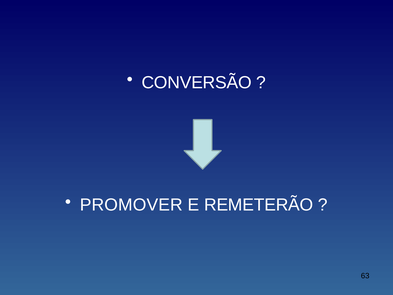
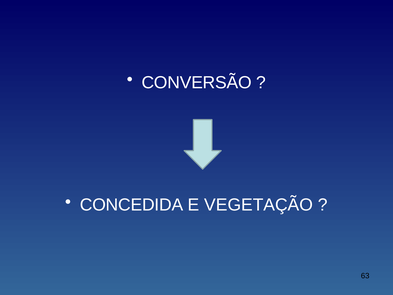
PROMOVER: PROMOVER -> CONCEDIDA (132, 205)
REMETERÃO: REMETERÃO -> VEGETAÇÃO (259, 205)
